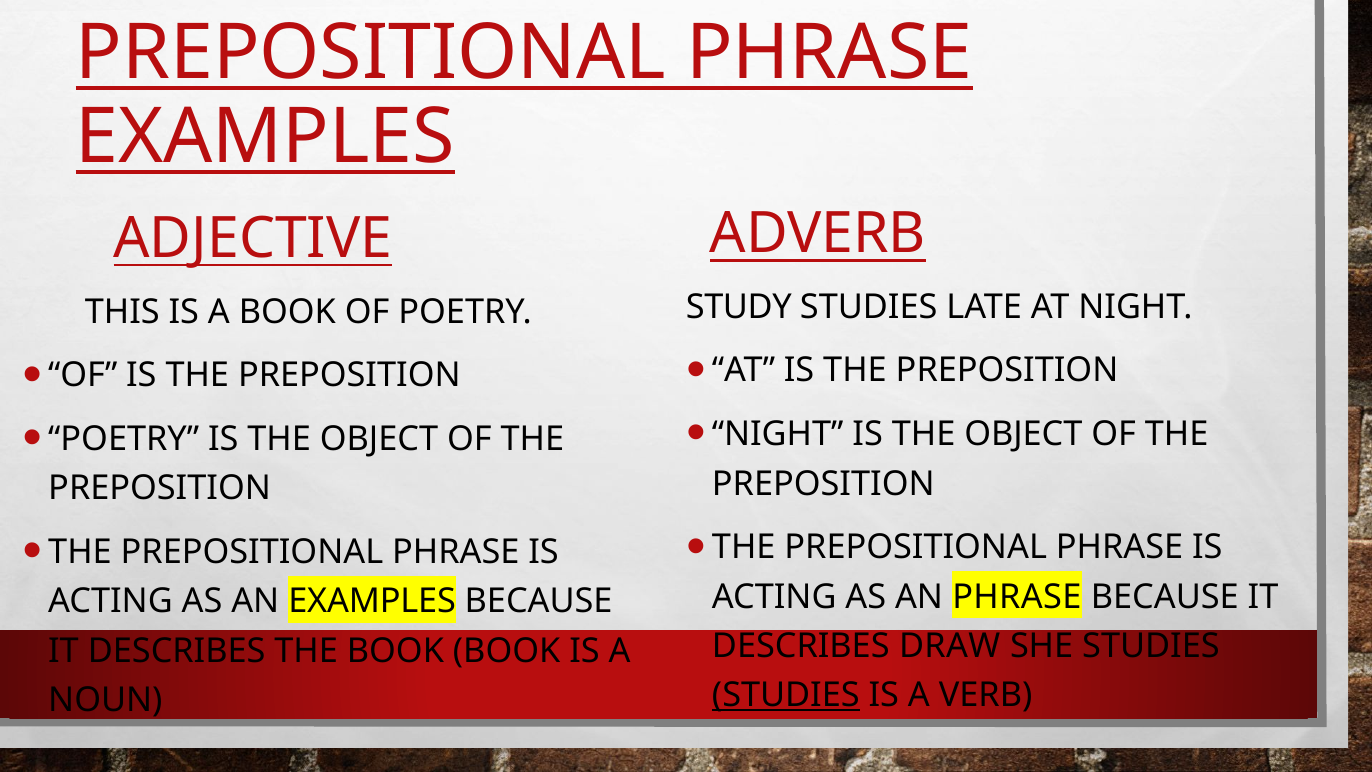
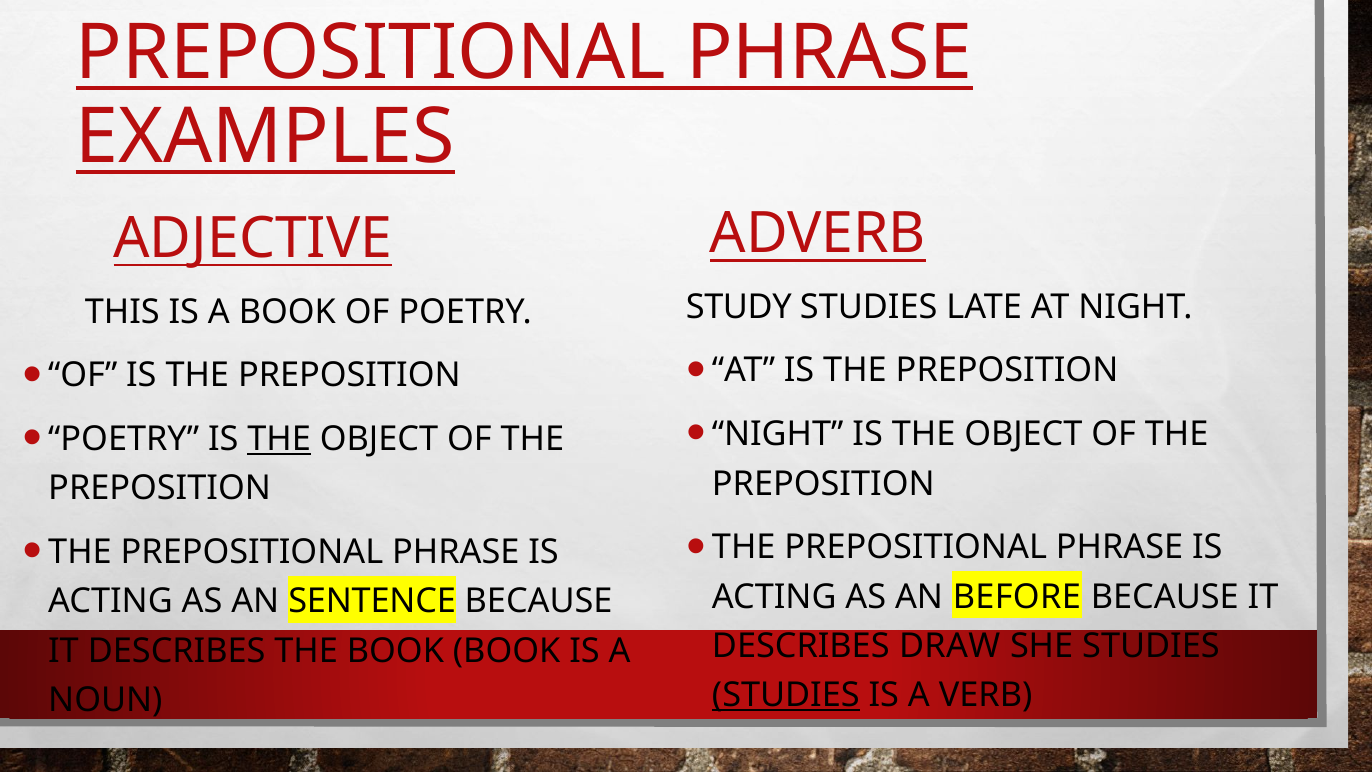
THE underline: none -> present (279, 439)
AN PHRASE: PHRASE -> BEFORE (1017, 597)
AN EXAMPLES: EXAMPLES -> SENTENCE (372, 601)
